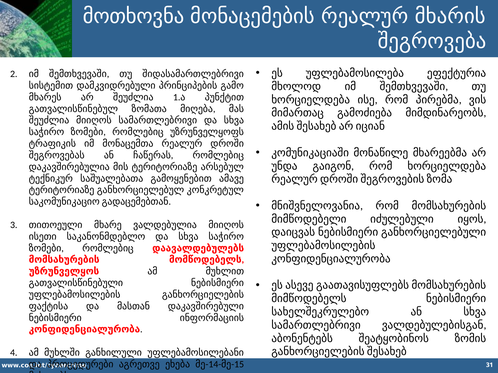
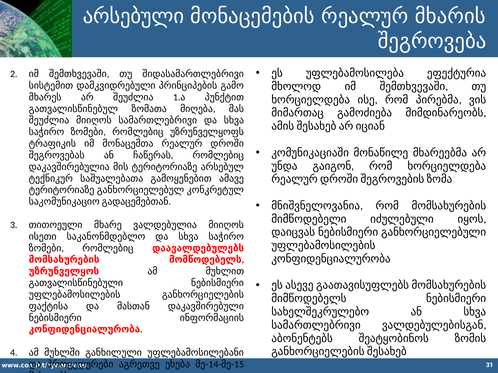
მოთხოვნა: მოთხოვნა -> არსებული (134, 16)
